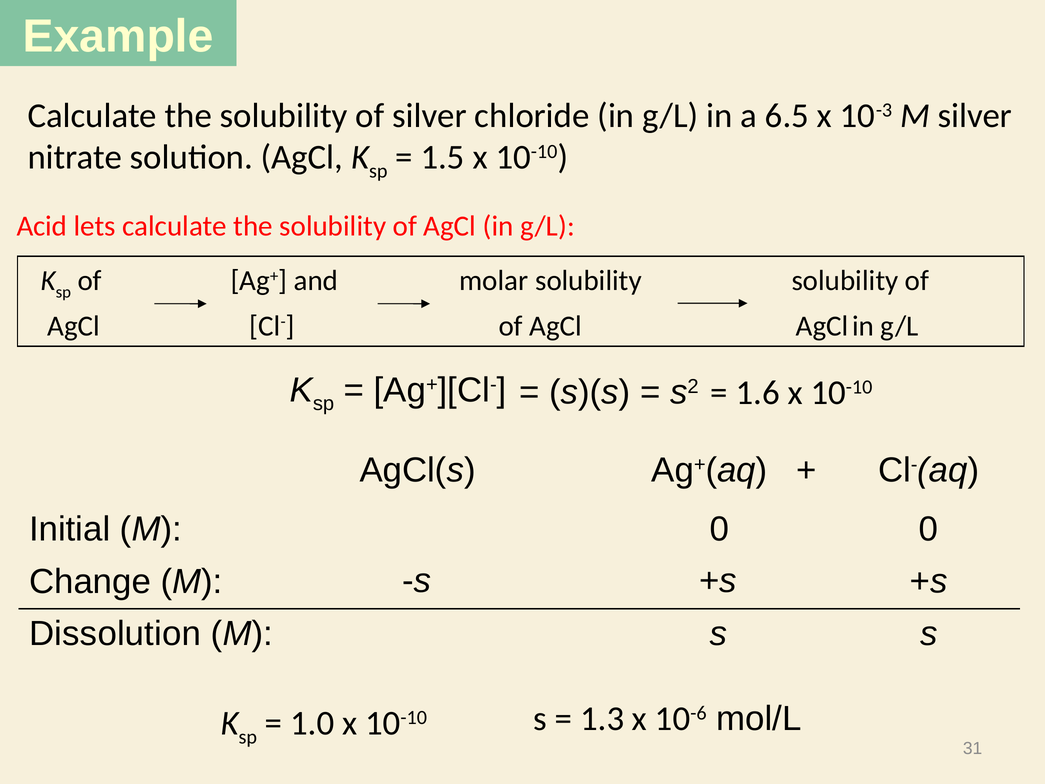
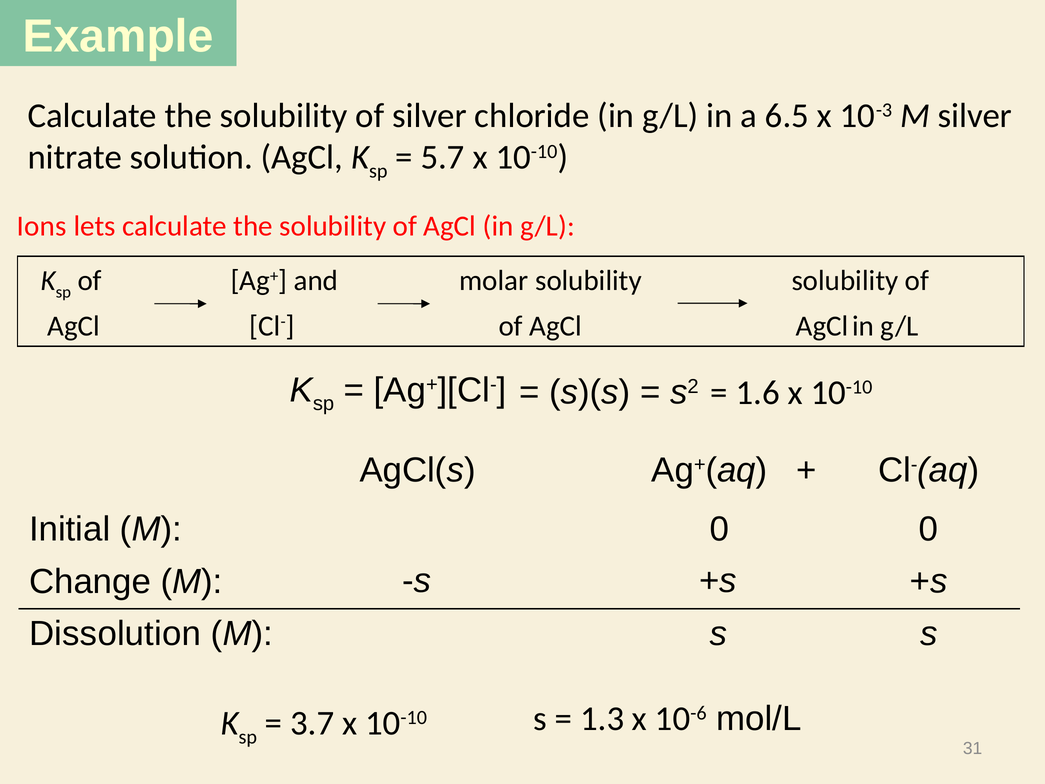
1.5: 1.5 -> 5.7 (443, 157)
Acid: Acid -> Ions (42, 226)
1.0: 1.0 -> 3.7 (312, 723)
